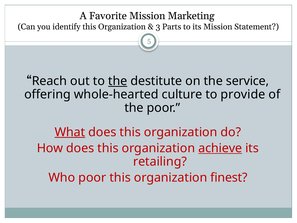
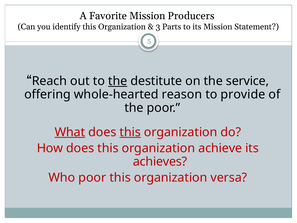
Marketing: Marketing -> Producers (191, 16)
culture: culture -> reason (182, 94)
this underline: none -> present (130, 132)
achieve underline: present -> none (220, 148)
retailing: retailing -> achieves (160, 161)
finest: finest -> versa (229, 177)
